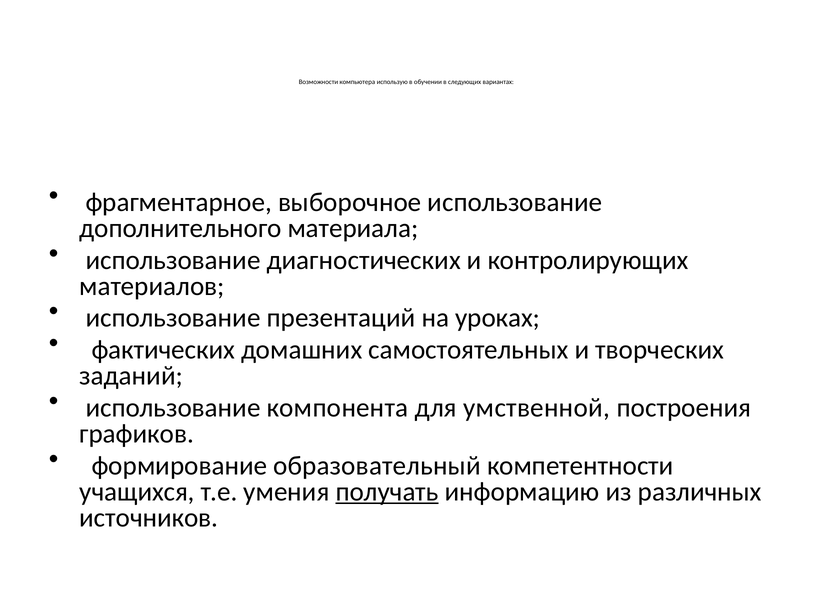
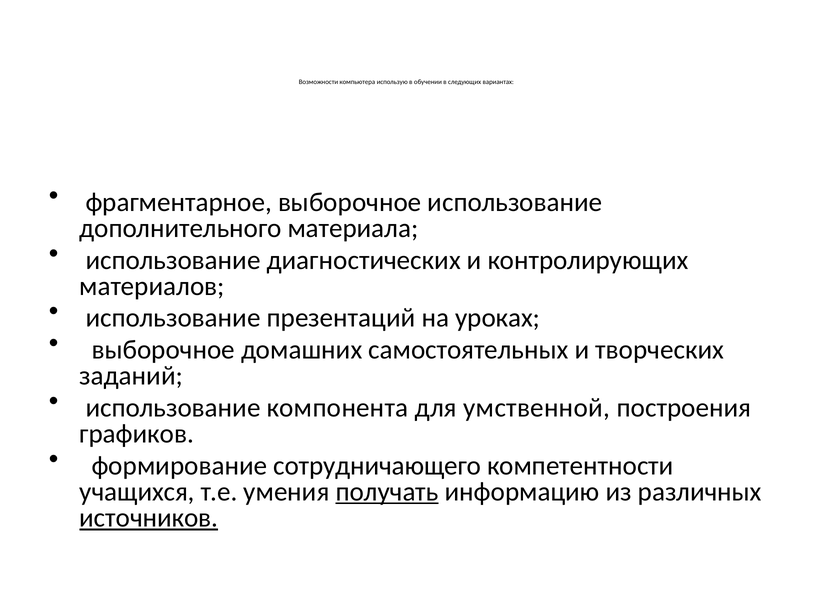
фактических: фактических -> выборочное (163, 350)
образовательный: образовательный -> сотрудничающего (377, 465)
источников underline: none -> present (149, 517)
